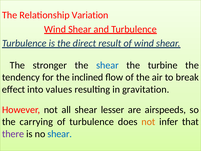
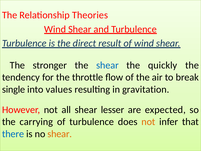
Variation: Variation -> Theories (90, 15)
turbine: turbine -> quickly (163, 65)
inclined: inclined -> throttle (88, 77)
effect: effect -> single (14, 89)
airspeeds: airspeeds -> expected (165, 110)
there colour: purple -> blue (13, 134)
shear colour: blue -> orange (60, 134)
